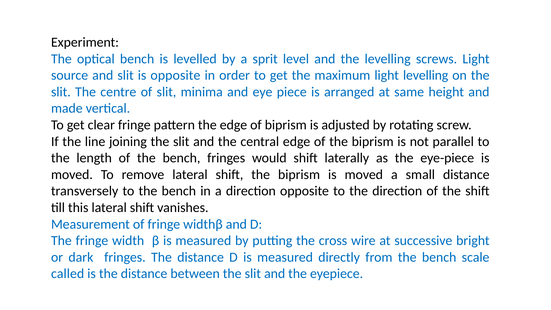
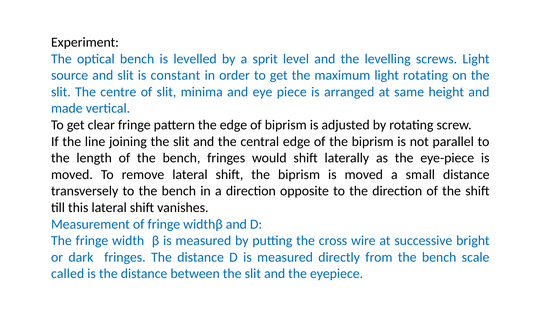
is opposite: opposite -> constant (175, 75)
light levelling: levelling -> rotating (426, 75)
